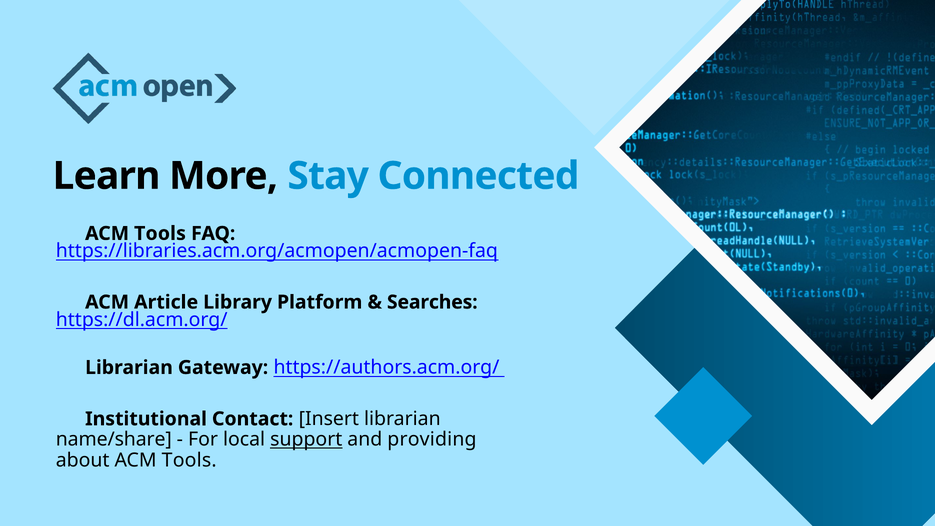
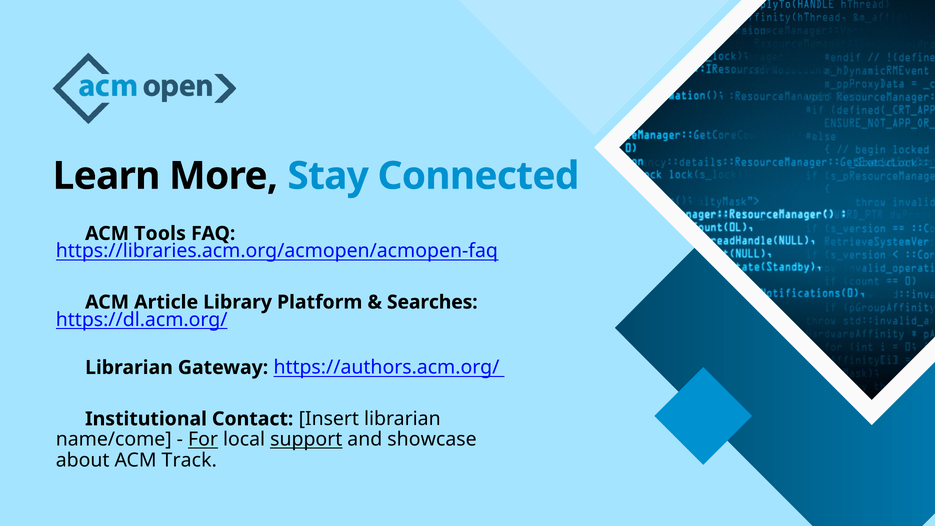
name/share: name/share -> name/come (114, 439)
For underline: none -> present (203, 439)
providing: providing -> showcase (432, 439)
about ACM Tools: Tools -> Track (189, 460)
